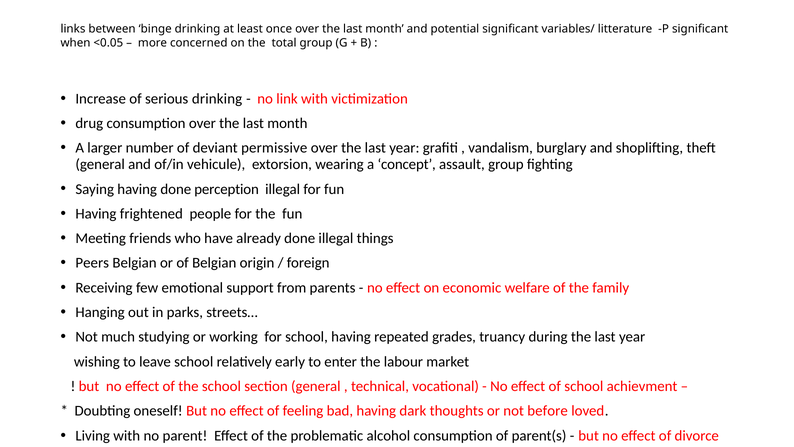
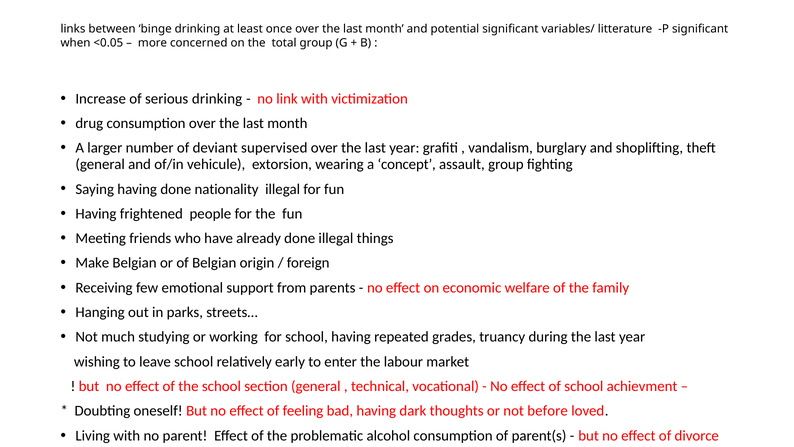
permissive: permissive -> supervised (274, 148)
perception: perception -> nationality (227, 189)
Peers: Peers -> Make (92, 263)
